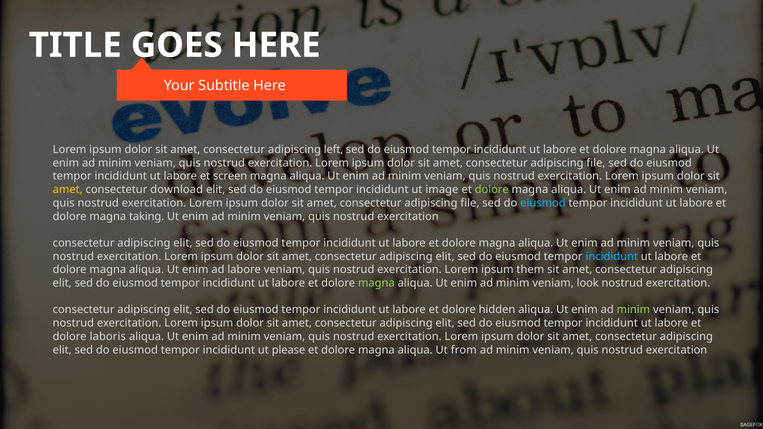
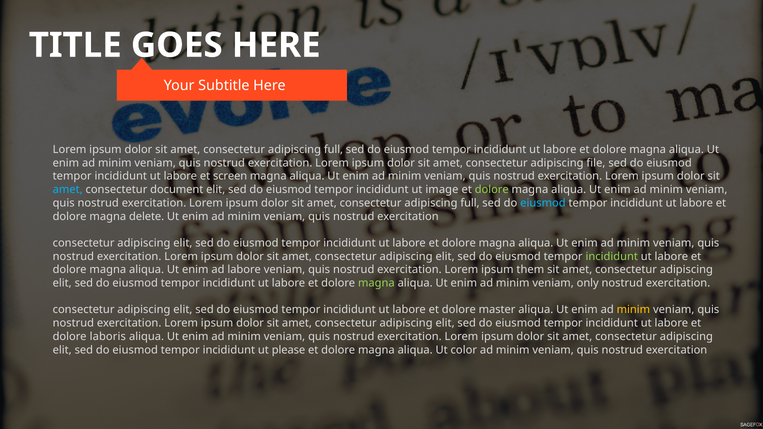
left: left -> full (334, 150)
amet colour: yellow -> light blue (68, 190)
download: download -> document (177, 190)
file: file -> full (470, 203)
taking: taking -> delete (147, 216)
incididunt colour: light blue -> light green (612, 257)
look: look -> only (588, 283)
hidden: hidden -> master (497, 310)
minim colour: light green -> yellow (633, 310)
from: from -> color (464, 350)
